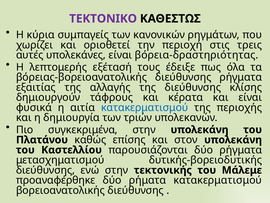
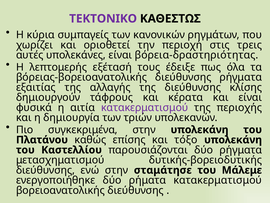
κατακερματισμού colour: blue -> purple (145, 107)
στον: στον -> τόξο (186, 140)
τεκτονικής: τεκτονικής -> σταμάτησε (163, 170)
προαναφέρθηκε: προαναφέρθηκε -> ενεργοποιήθηκε (56, 180)
